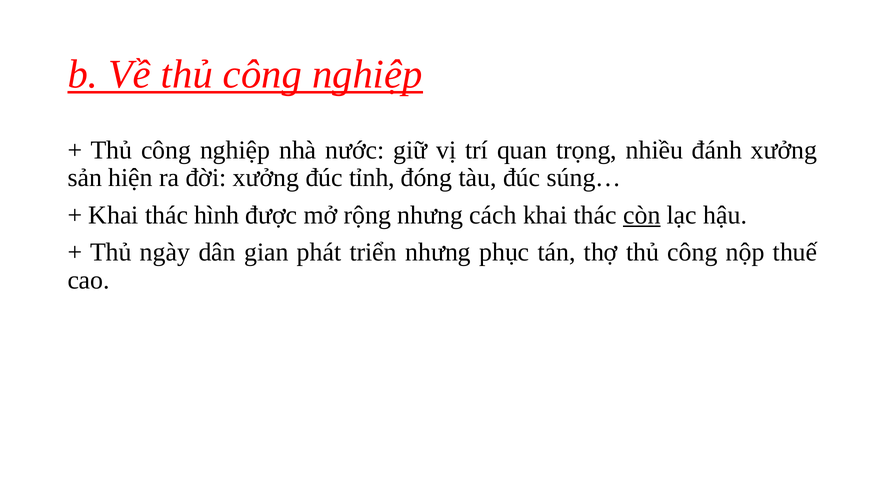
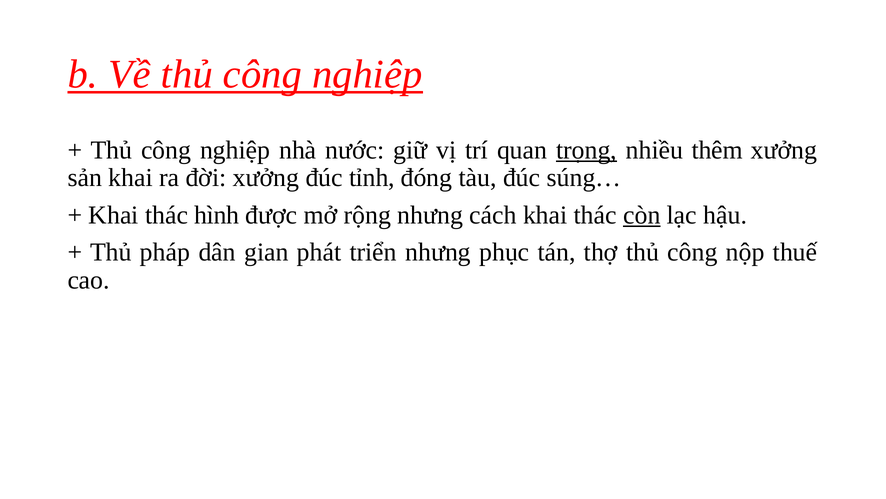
trọng underline: none -> present (587, 150)
đánh: đánh -> thêm (717, 150)
sản hiện: hiện -> khai (131, 178)
ngày: ngày -> pháp (165, 252)
